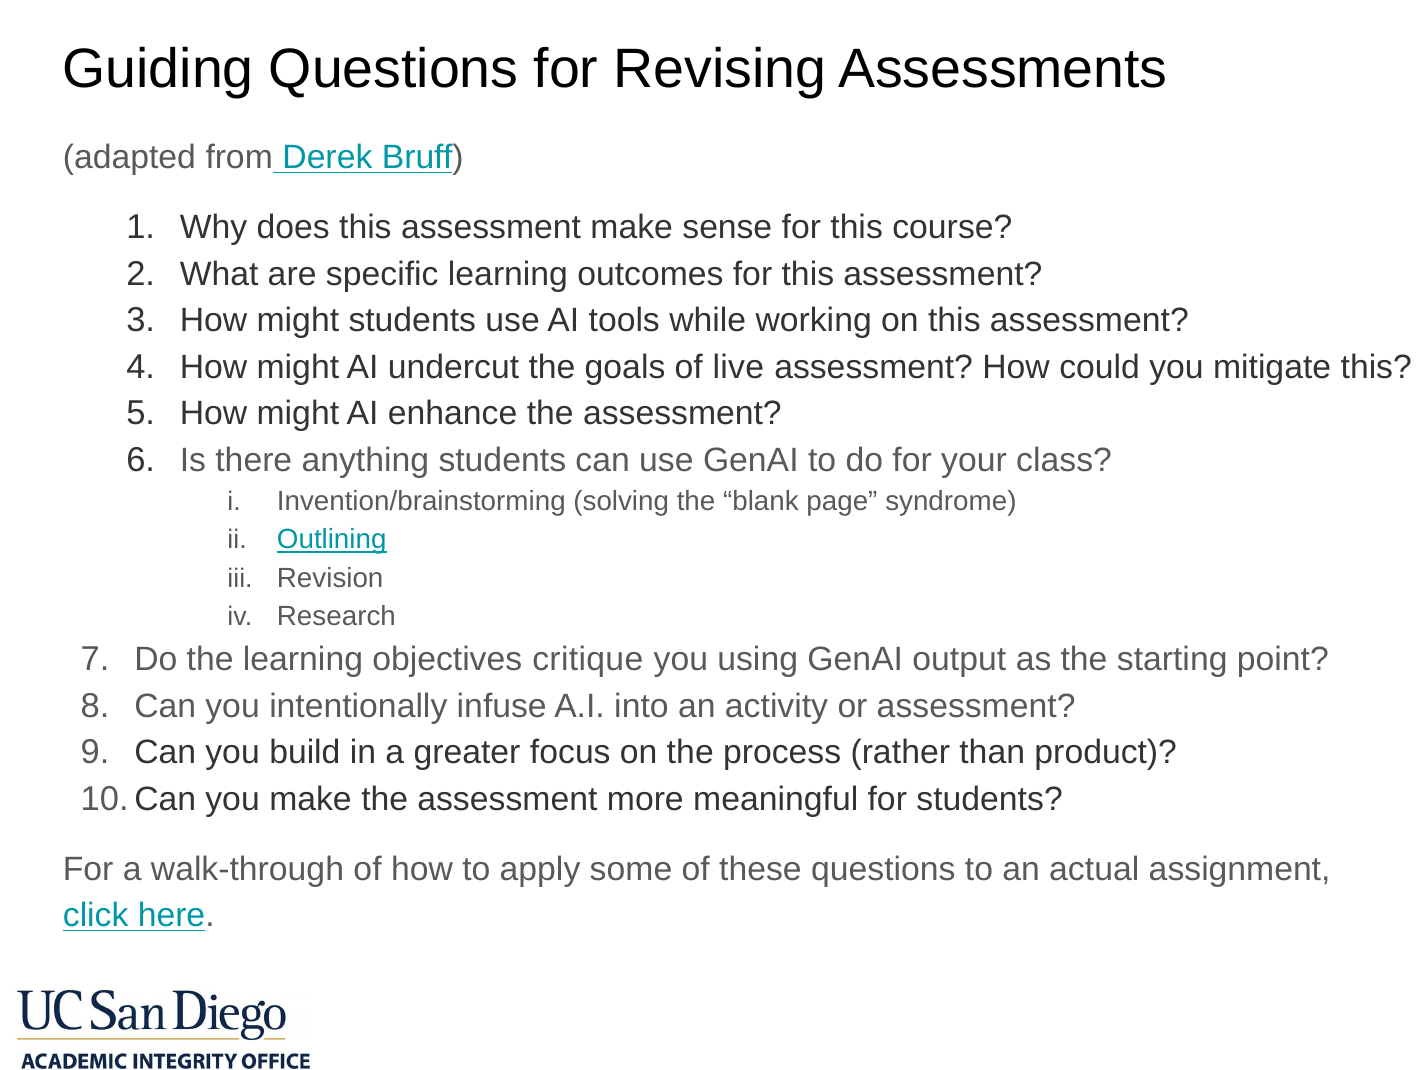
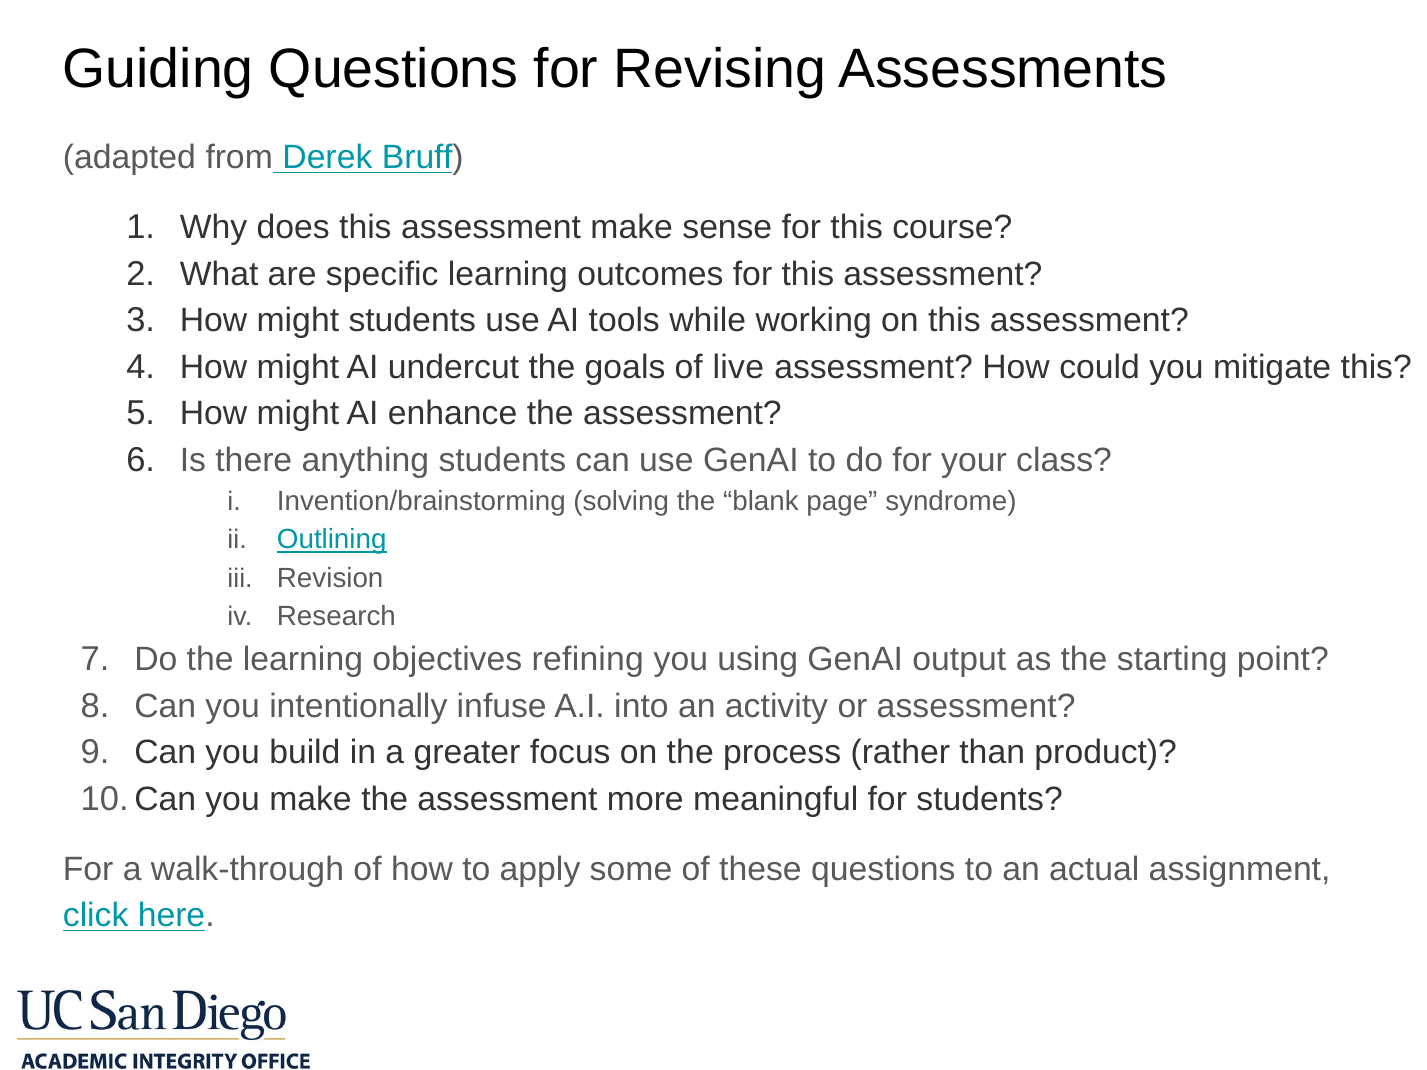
critique: critique -> refining (588, 660)
